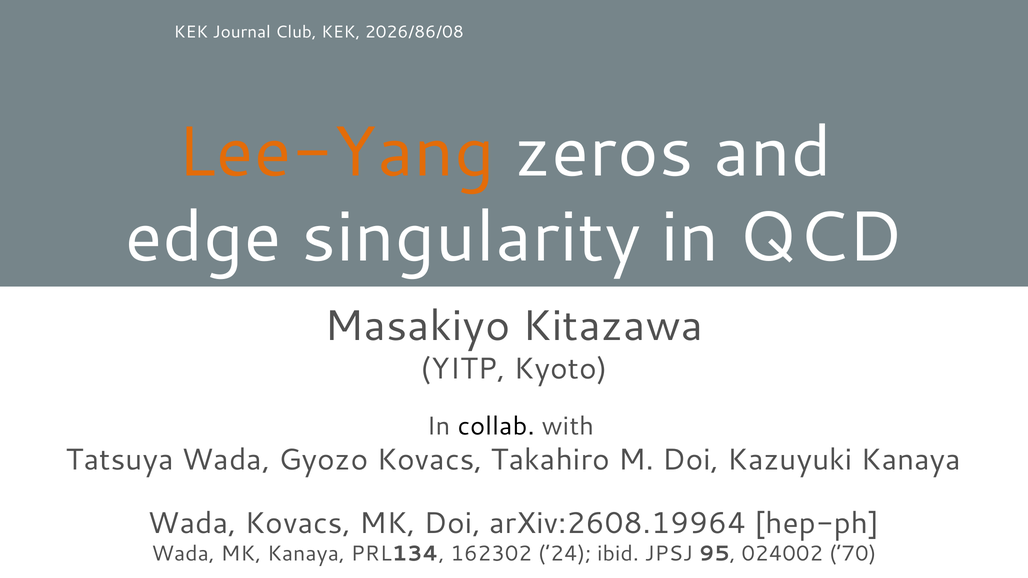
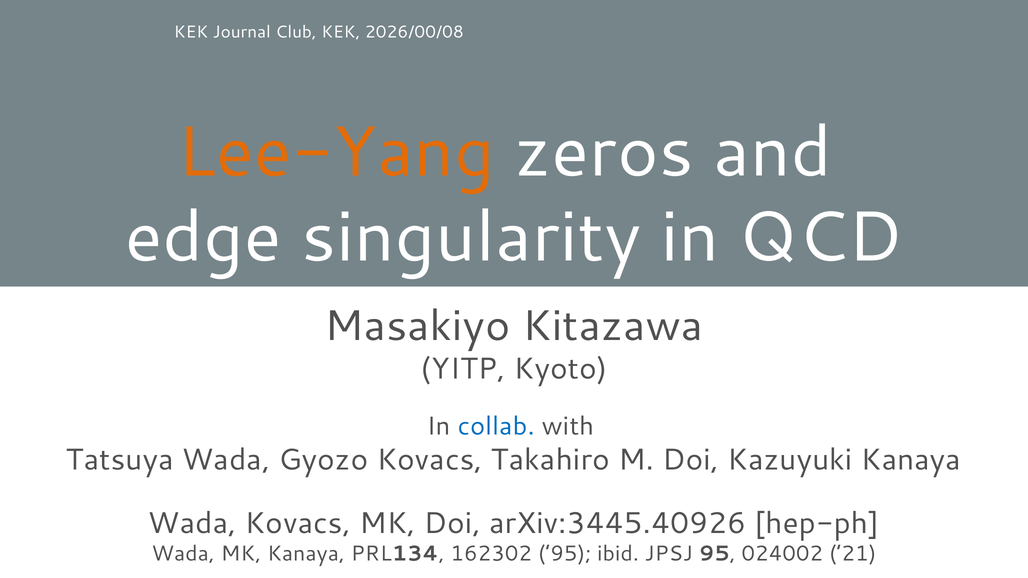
2026/86/08: 2026/86/08 -> 2026/00/08 (414, 32)
collab colour: black -> blue (496, 426)
arXiv:2608.19964: arXiv:2608.19964 -> arXiv:3445.40926 (618, 524)
’24: ’24 -> ’95 (565, 554)
’70: ’70 -> ’21 (853, 554)
